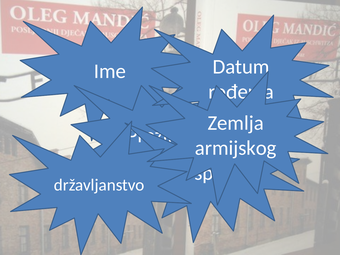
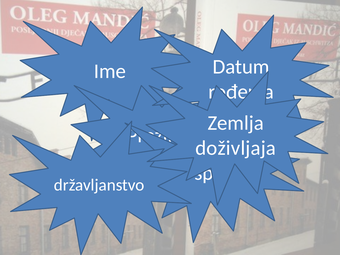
armijskog: armijskog -> doživljaja (236, 148)
